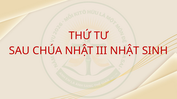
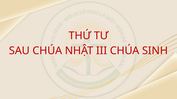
III NHẬT: NHẬT -> CHÚA (125, 51)
